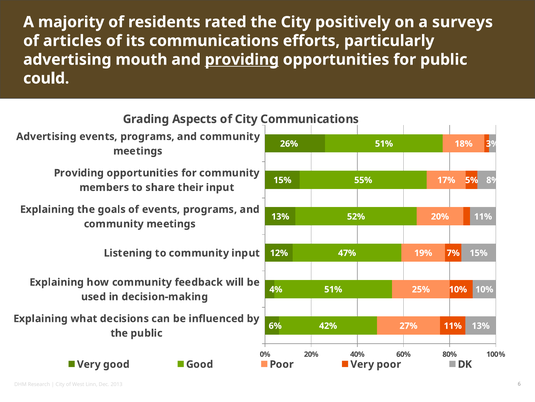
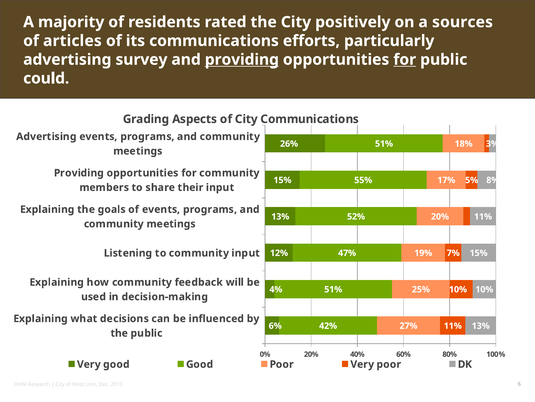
surveys: surveys -> sources (462, 22)
mouth: mouth -> survey (141, 59)
for underline: none -> present (405, 59)
